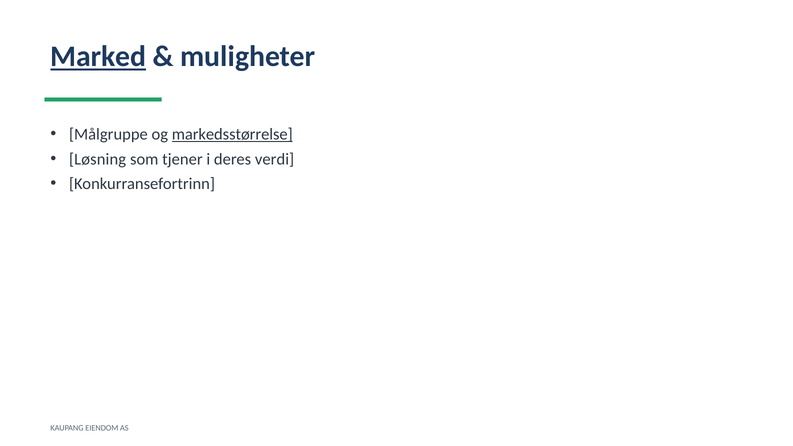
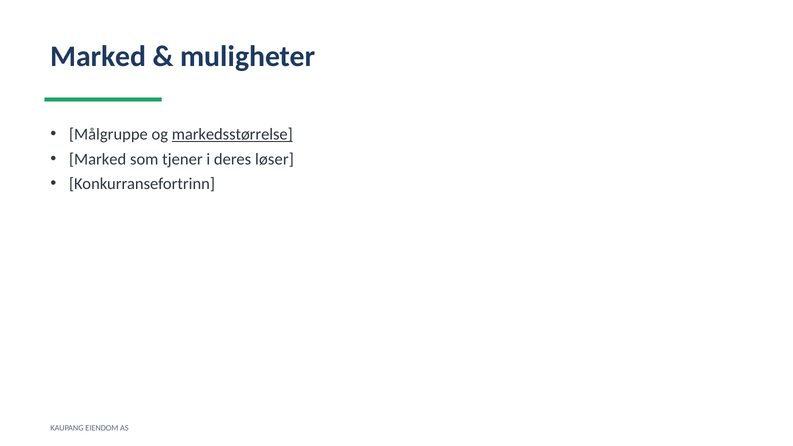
Marked underline: present -> none (98, 57)
Løsning: Løsning -> Marked (98, 159)
verdi: verdi -> løser (274, 159)
